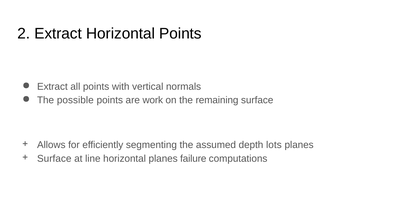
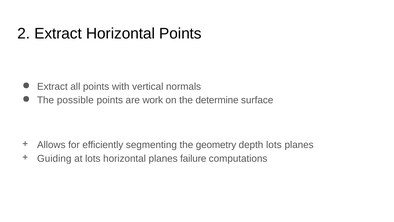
remaining: remaining -> determine (217, 100)
assumed: assumed -> geometry (216, 145)
Surface: Surface -> Guiding (54, 158)
at line: line -> lots (93, 158)
